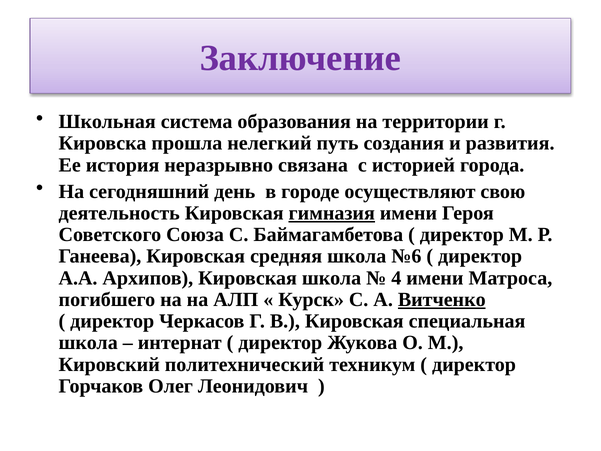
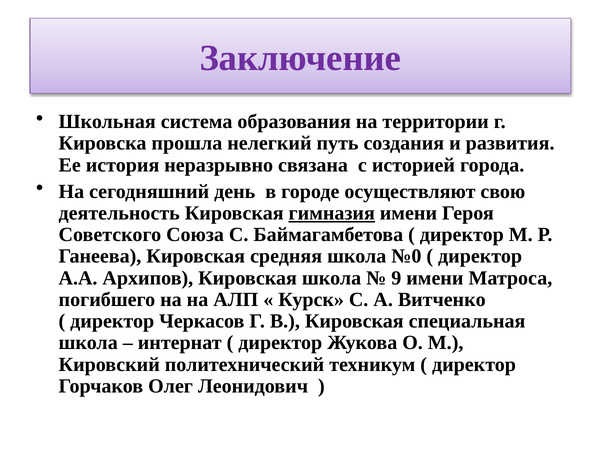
№6: №6 -> №0 (406, 256)
4: 4 -> 9 (396, 278)
Витченко underline: present -> none (442, 299)
